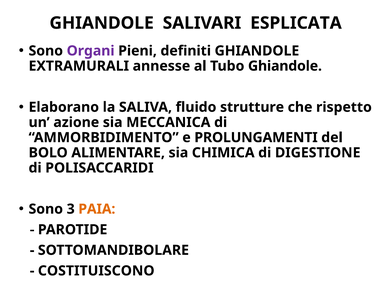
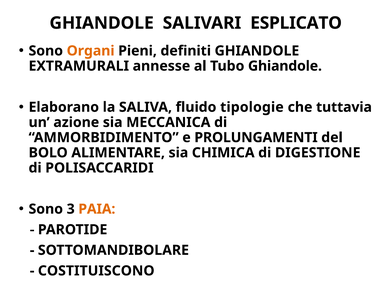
ESPLICATA: ESPLICATA -> ESPLICATO (296, 23)
Organi colour: purple -> orange (91, 51)
strutture: strutture -> tipologie (252, 107)
rispetto: rispetto -> tuttavia (344, 107)
